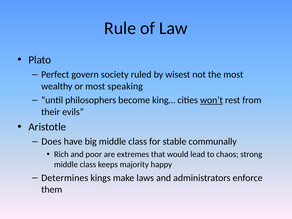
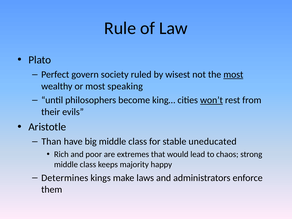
most underline: none -> present (233, 75)
Does: Does -> Than (51, 142)
communally: communally -> uneducated (213, 142)
